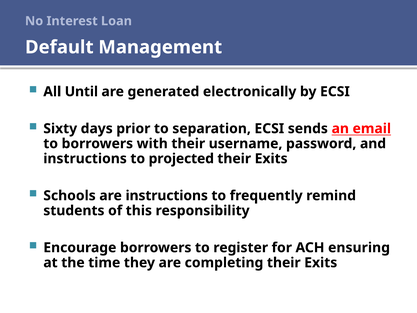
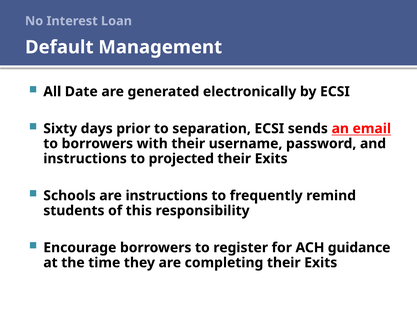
Until: Until -> Date (81, 92)
ensuring: ensuring -> guidance (359, 247)
